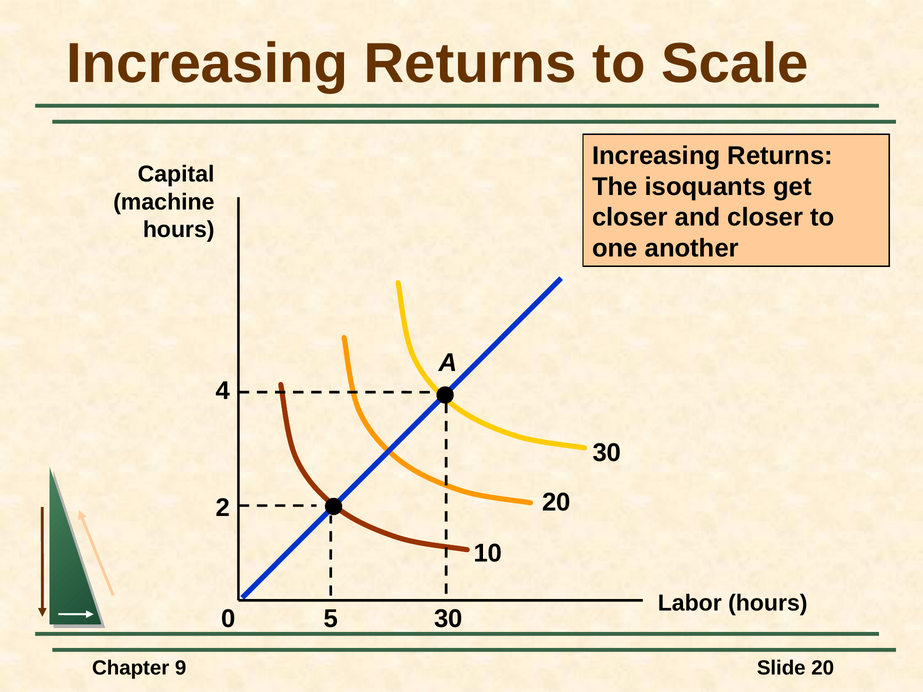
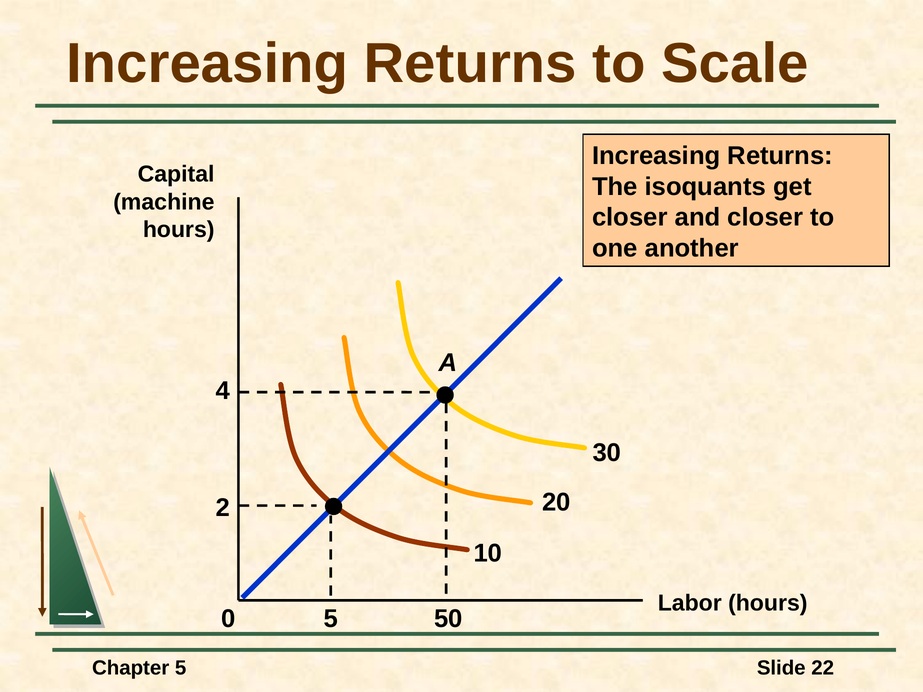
5 30: 30 -> 50 (448, 619)
Chapter 9: 9 -> 5 (181, 668)
Slide 20: 20 -> 22 (823, 668)
